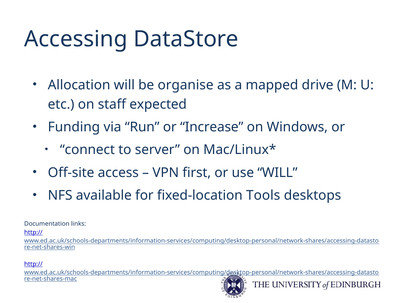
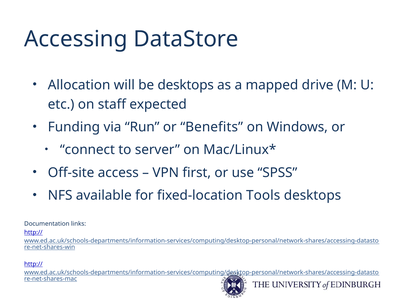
be organise: organise -> desktops (186, 85)
Increase: Increase -> Benefits (212, 127)
use WILL: WILL -> SPSS (277, 173)
